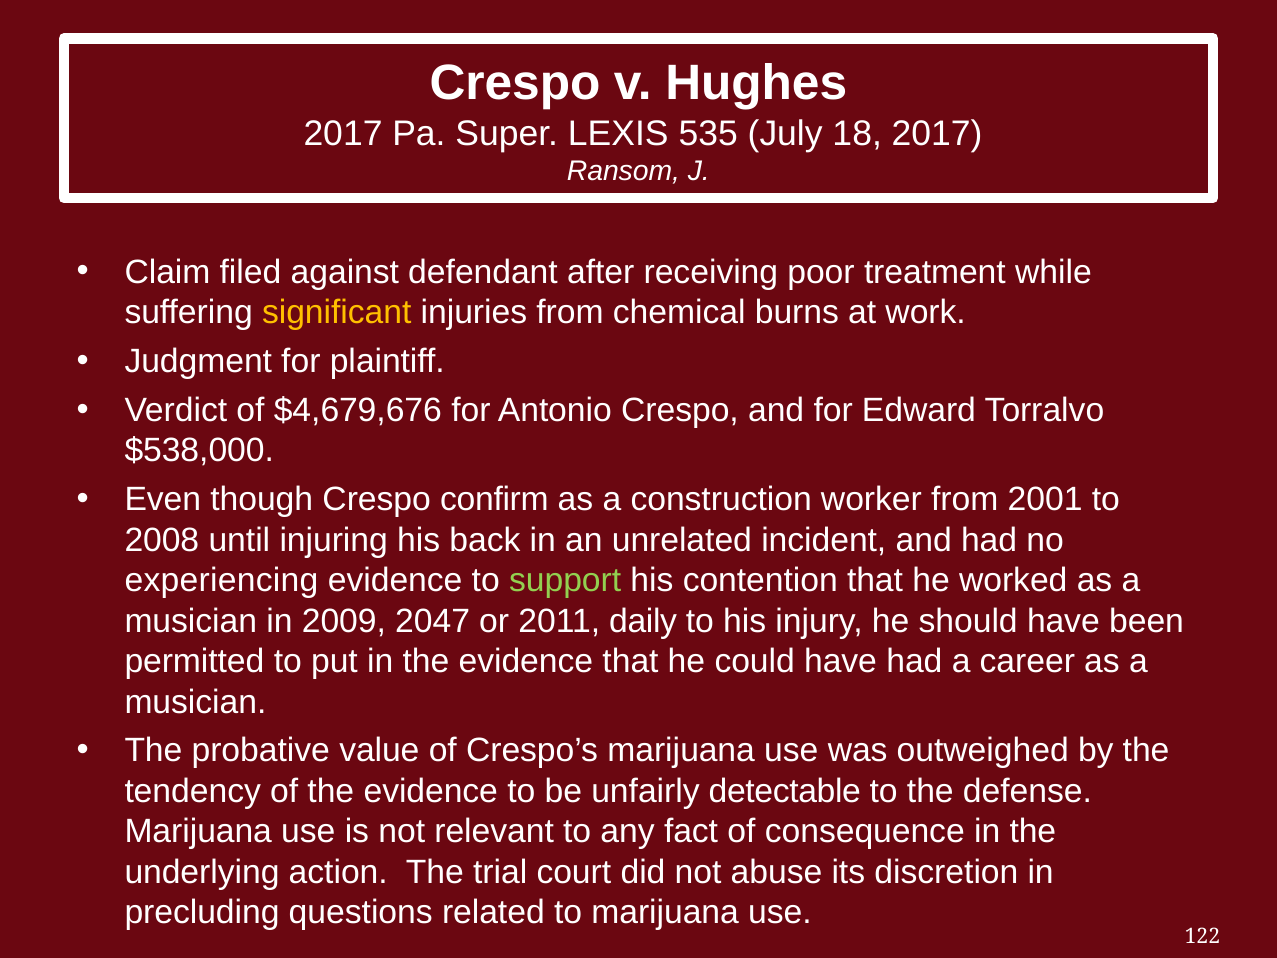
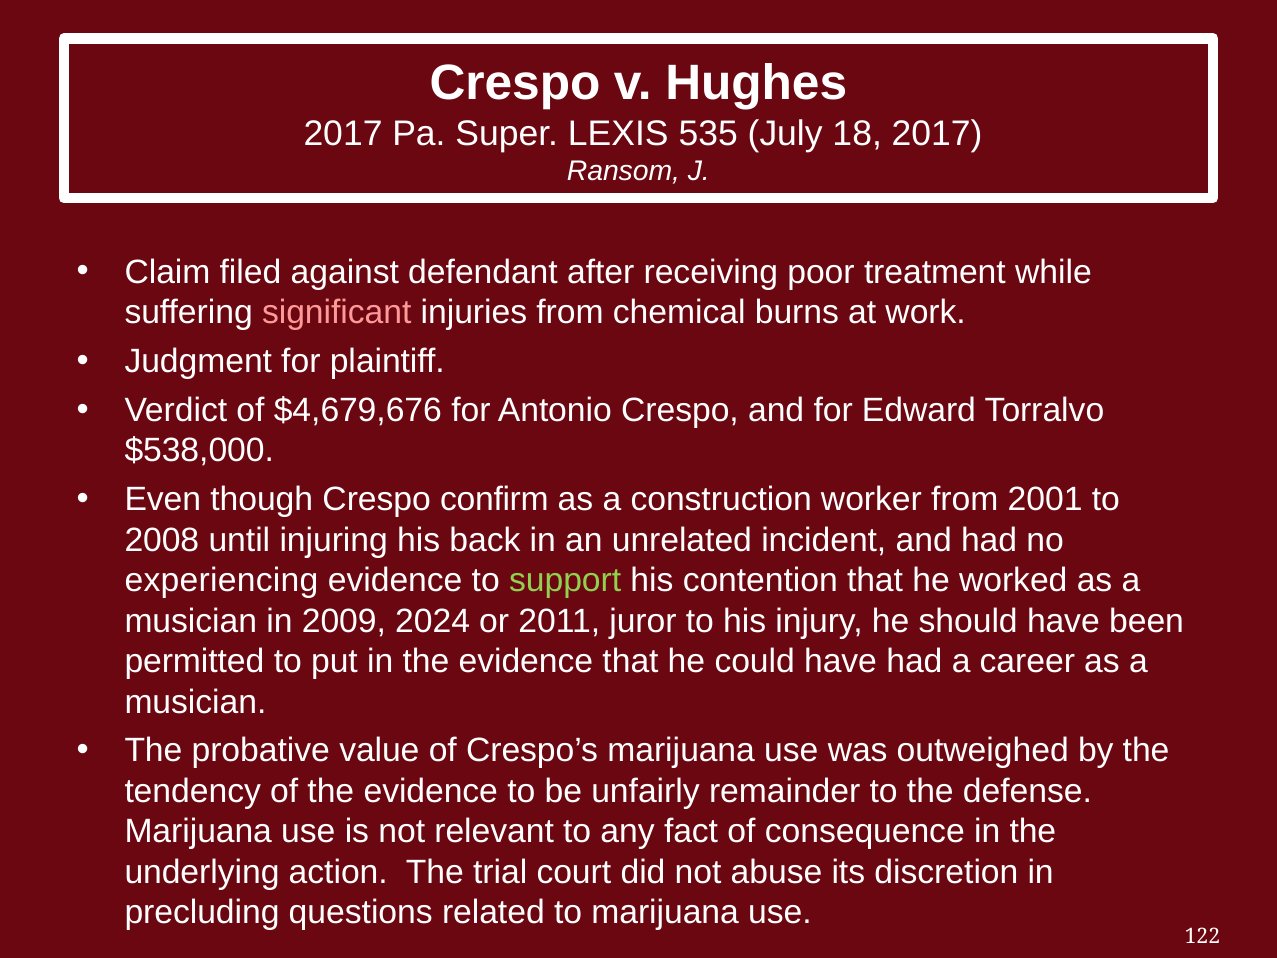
significant colour: yellow -> pink (337, 312)
2047: 2047 -> 2024 (433, 621)
daily: daily -> juror (643, 621)
detectable: detectable -> remainder (785, 791)
